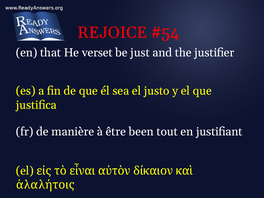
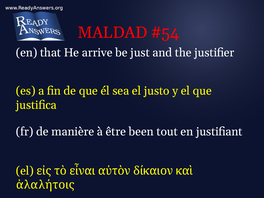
REJOICE: REJOICE -> MALDAD (112, 33)
verset: verset -> arrive (97, 53)
